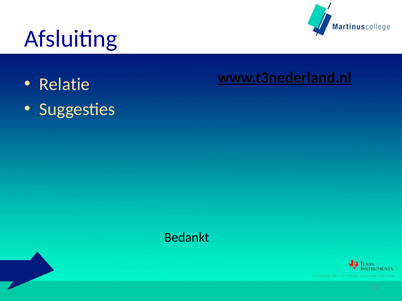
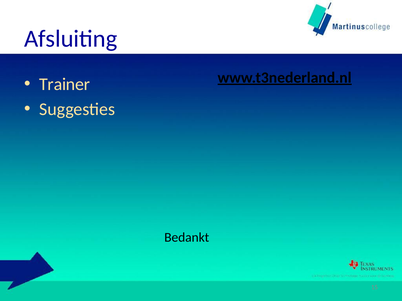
Relatie: Relatie -> Trainer (65, 84)
